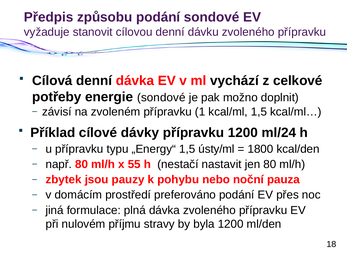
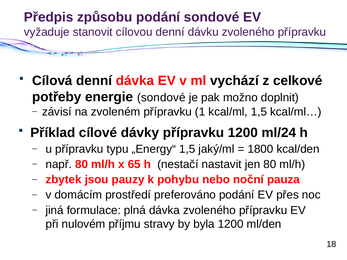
ústy/ml: ústy/ml -> jaký/ml (216, 149)
55: 55 -> 65 (134, 164)
